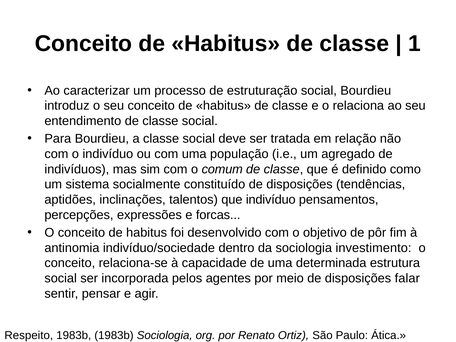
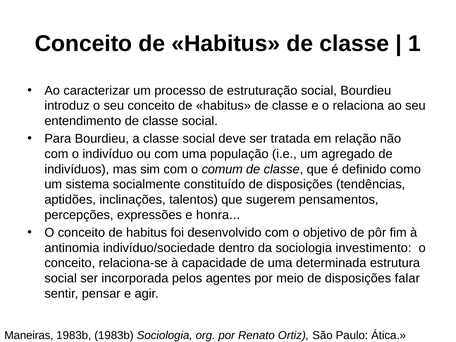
que indivíduo: indivíduo -> sugerem (271, 200)
forcas: forcas -> honra (218, 215)
Respeito: Respeito -> Maneiras (29, 335)
